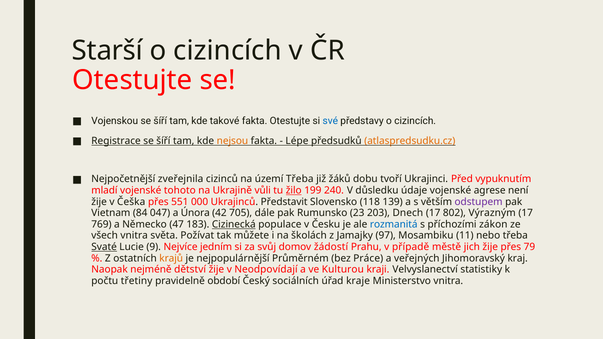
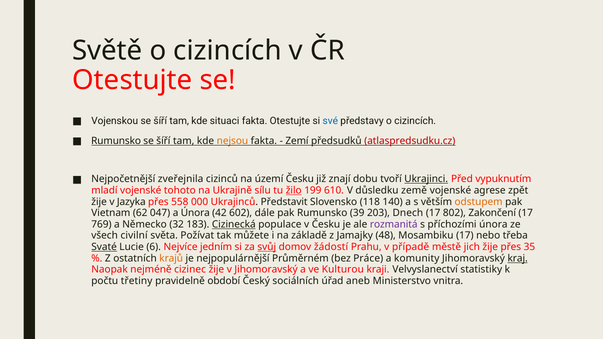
Starší: Starší -> Světě (107, 51)
takové: takové -> situaci (225, 121)
Registrace: Registrace -> Rumunsko (116, 141)
Lépe: Lépe -> Zemí (297, 141)
atlaspredsudku.cz colour: orange -> red (410, 141)
území Třeba: Třeba -> Česku (300, 179)
žáků: žáků -> znají (340, 179)
Ukrajinci underline: none -> present (426, 179)
vůli: vůli -> sílu (263, 191)
240: 240 -> 610 (334, 191)
údaje: údaje -> země (414, 191)
není: není -> zpět (518, 191)
Češka: Češka -> Jazyka (131, 202)
551: 551 -> 558 (180, 202)
139: 139 -> 140 (393, 202)
odstupem colour: purple -> orange (479, 202)
84: 84 -> 62 (140, 213)
705: 705 -> 602 (241, 213)
23: 23 -> 39 (357, 213)
Výrazným: Výrazným -> Zakončení (492, 213)
47: 47 -> 32 (177, 224)
rozmanitá colour: blue -> purple (394, 224)
příchozími zákon: zákon -> února (493, 224)
všech vnitra: vnitra -> civilní (134, 236)
školách: školách -> základě (309, 236)
97: 97 -> 48 (386, 236)
Mosambiku 11: 11 -> 17 (465, 236)
9: 9 -> 6 (154, 247)
svůj underline: none -> present (267, 247)
79: 79 -> 35 (529, 247)
veřejných: veřejných -> komunity (417, 258)
kraj underline: none -> present (518, 258)
dětství: dětství -> cizinec (190, 270)
v Neodpovídají: Neodpovídají -> Jihomoravský (266, 270)
kraje: kraje -> aneb (358, 281)
